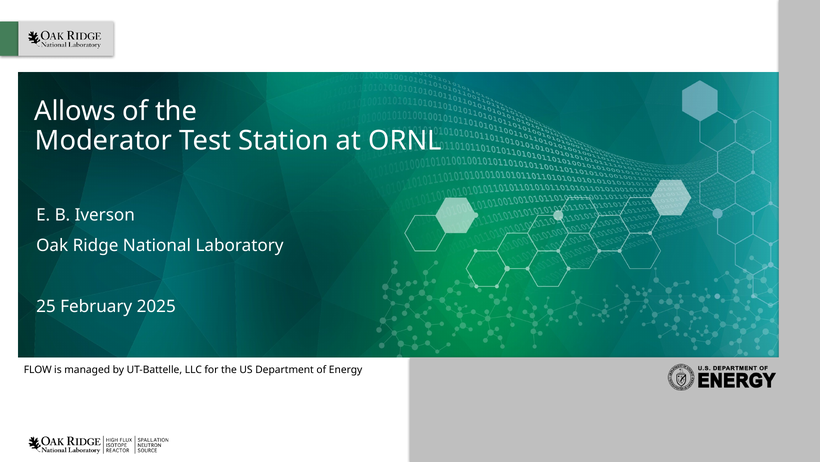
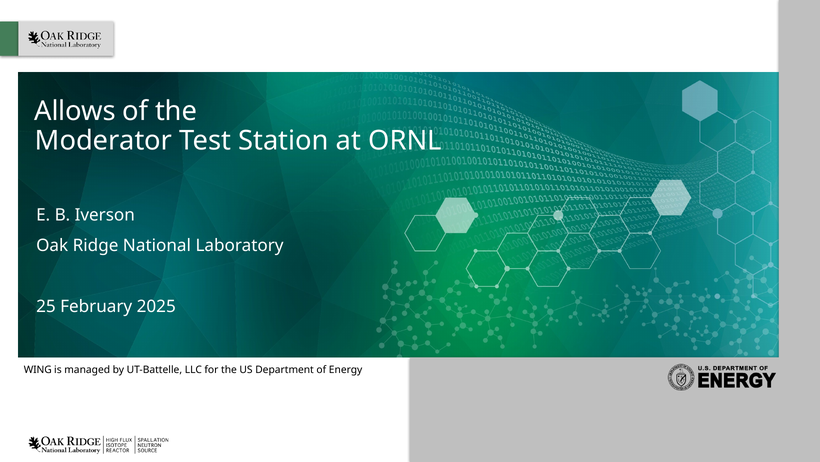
FLOW: FLOW -> WING (38, 369)
